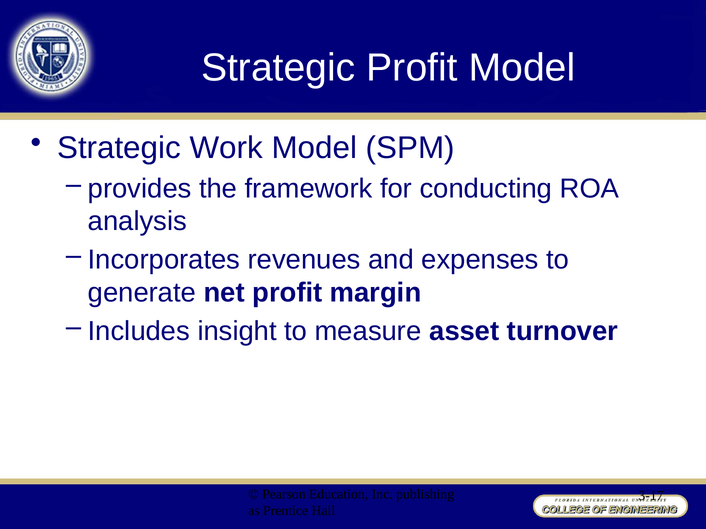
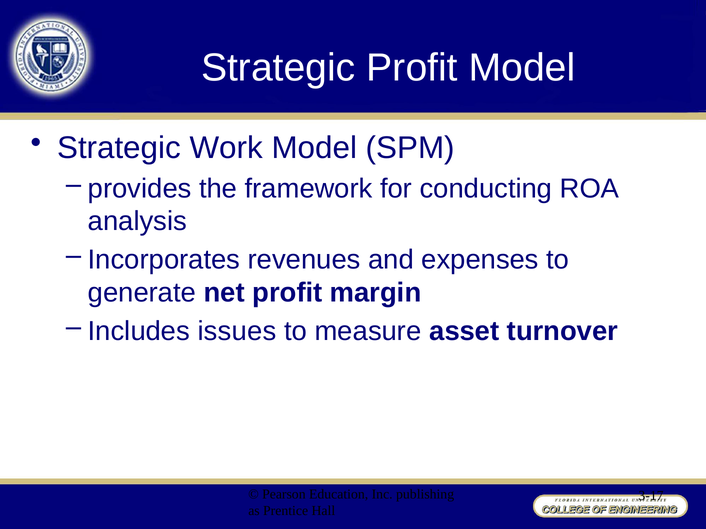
insight: insight -> issues (237, 332)
